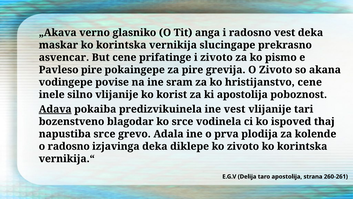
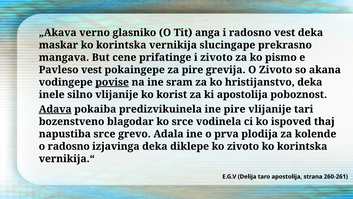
asvencar: asvencar -> mangava (64, 57)
Pavleso pire: pire -> vest (92, 70)
povise underline: none -> present (112, 82)
hristijanstvo cene: cene -> deka (310, 82)
ine vest: vest -> pire (235, 109)
